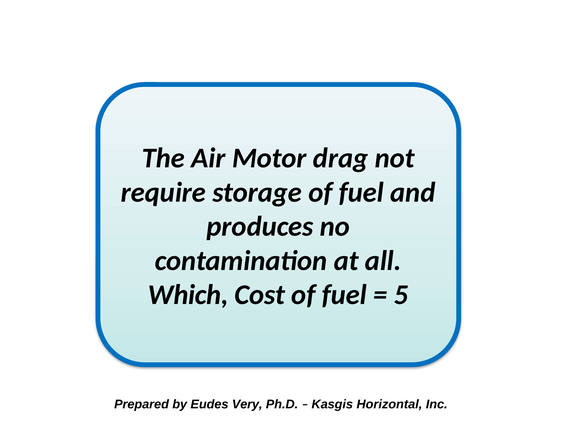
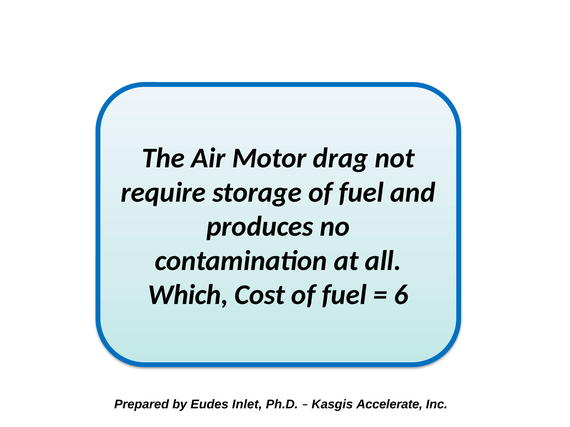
5: 5 -> 6 (401, 295)
Very: Very -> Inlet (247, 405)
Horizontal: Horizontal -> Accelerate (390, 405)
